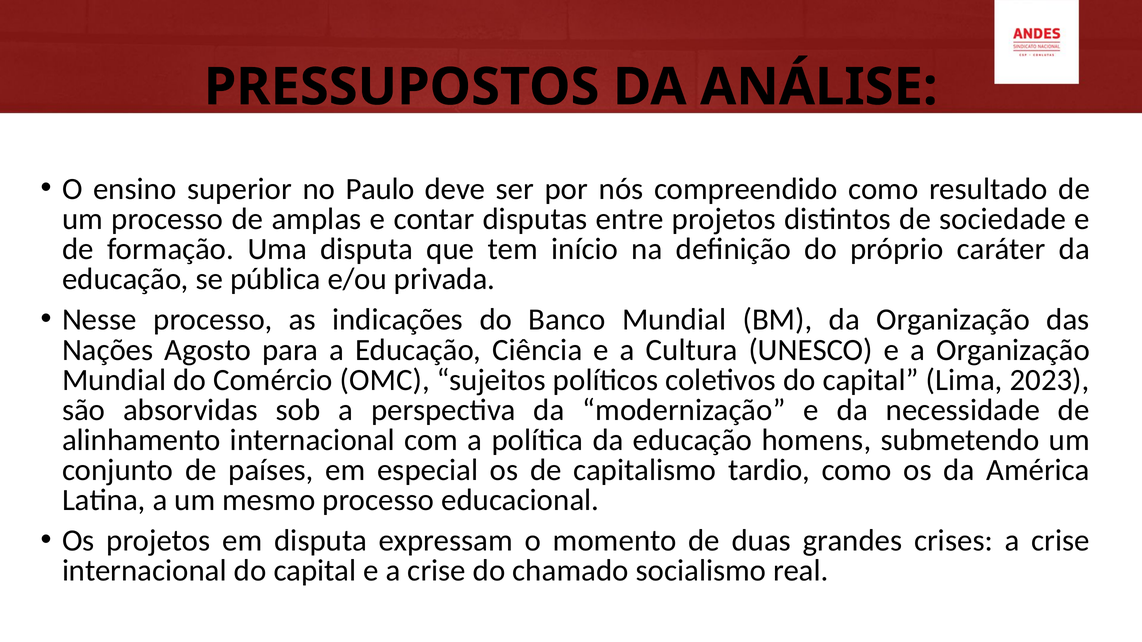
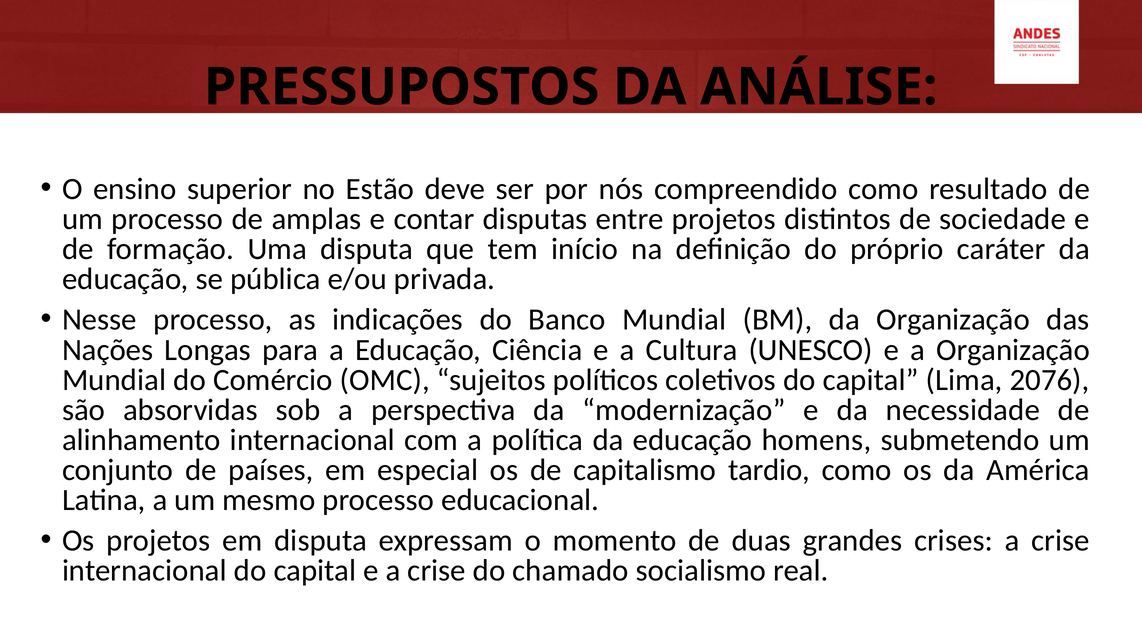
Paulo: Paulo -> Estão (380, 189)
Agosto: Agosto -> Longas (208, 350)
2023: 2023 -> 2076 (1050, 380)
